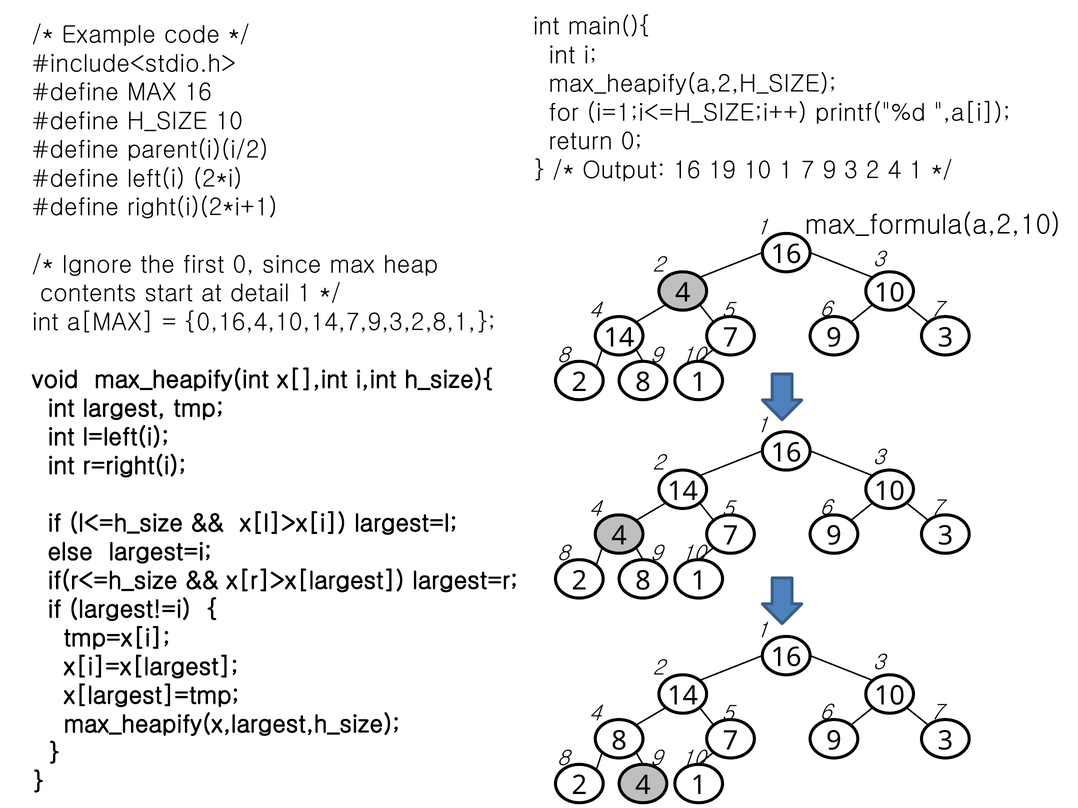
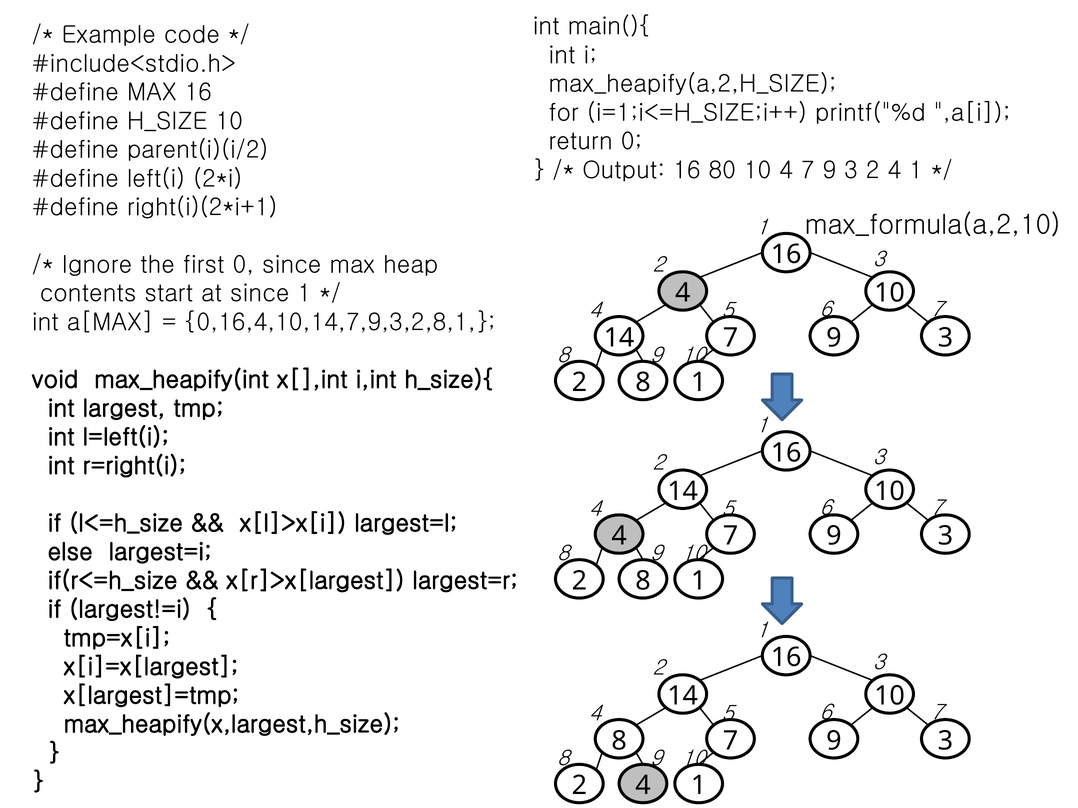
19: 19 -> 80 (722, 170)
10 1: 1 -> 4 (786, 170)
at detail: detail -> since (260, 294)
